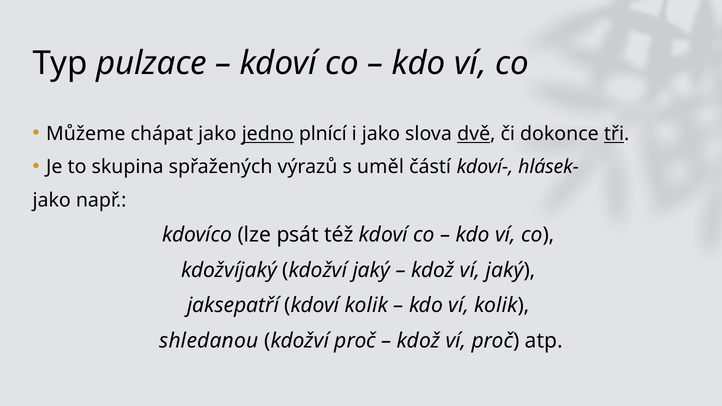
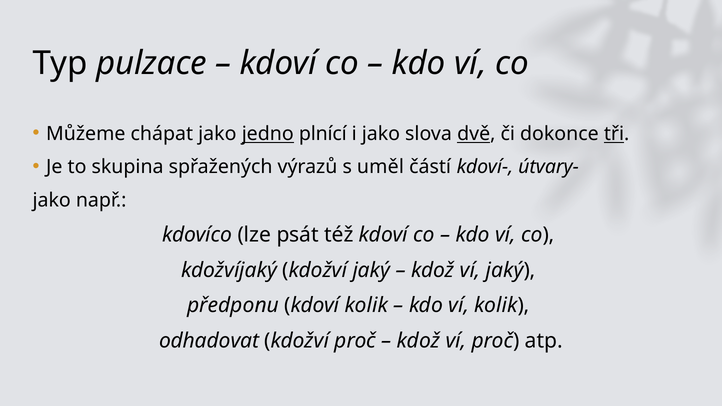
hlásek‑: hlásek‑ -> útvary‑ (548, 167)
jaksepatří: jaksepatří -> předponu (233, 305)
shledanou: shledanou -> odhadovat (209, 341)
